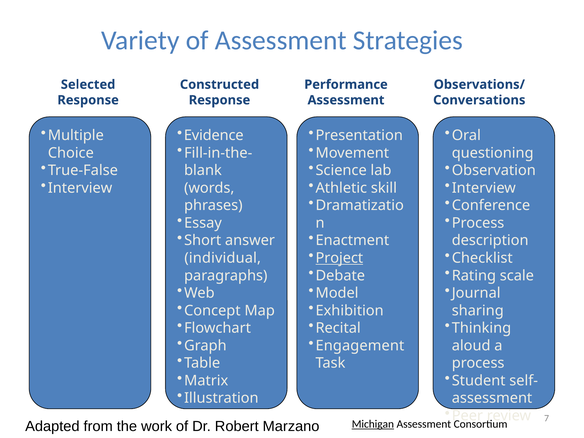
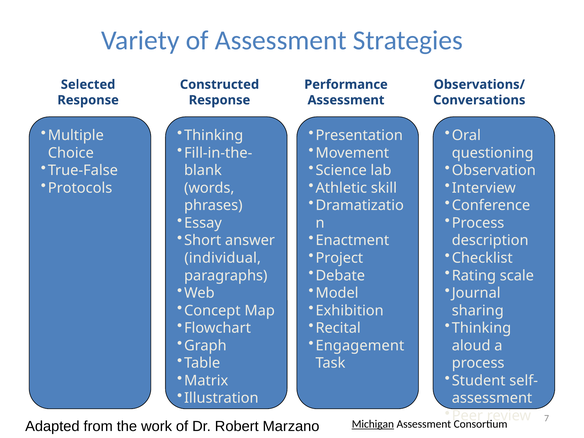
Evidence: Evidence -> Thinking (214, 135)
Interview: Interview -> Protocols (80, 188)
Project underline: present -> none (339, 258)
